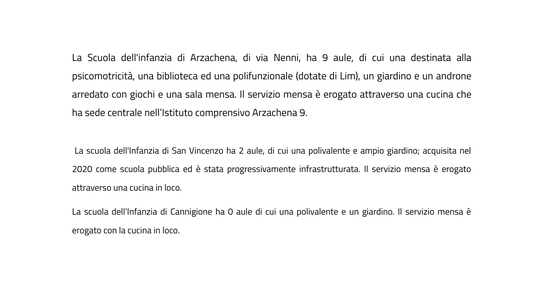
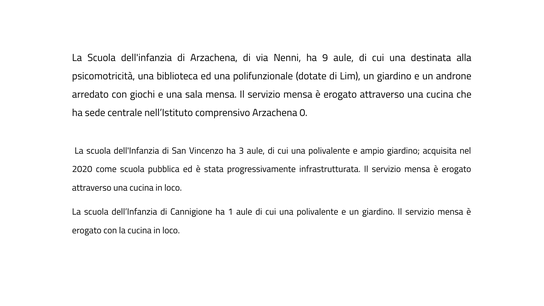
Arzachena 9: 9 -> 0 (303, 113)
Vincenzo ha 2: 2 -> 3 (241, 151)
ha 0: 0 -> 1 (231, 212)
